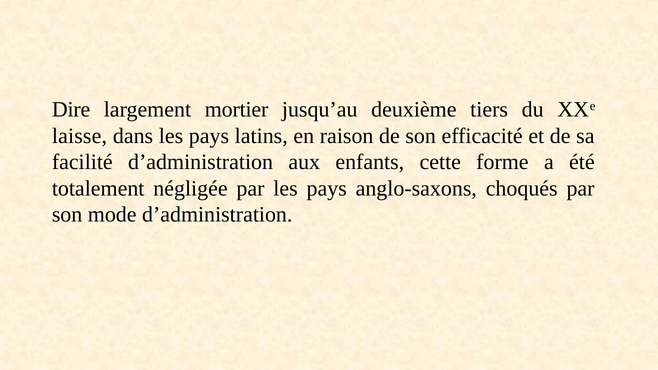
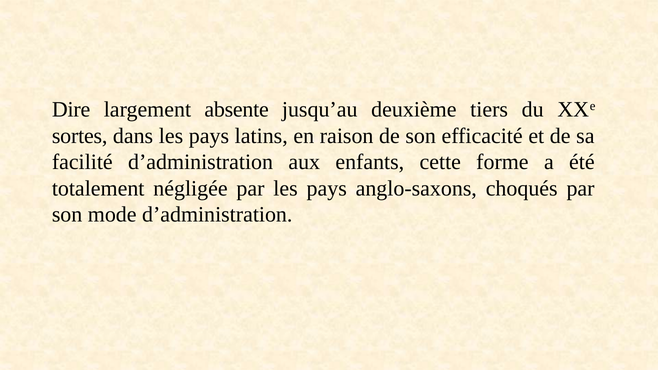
mortier: mortier -> absente (237, 110)
laisse: laisse -> sortes (80, 136)
